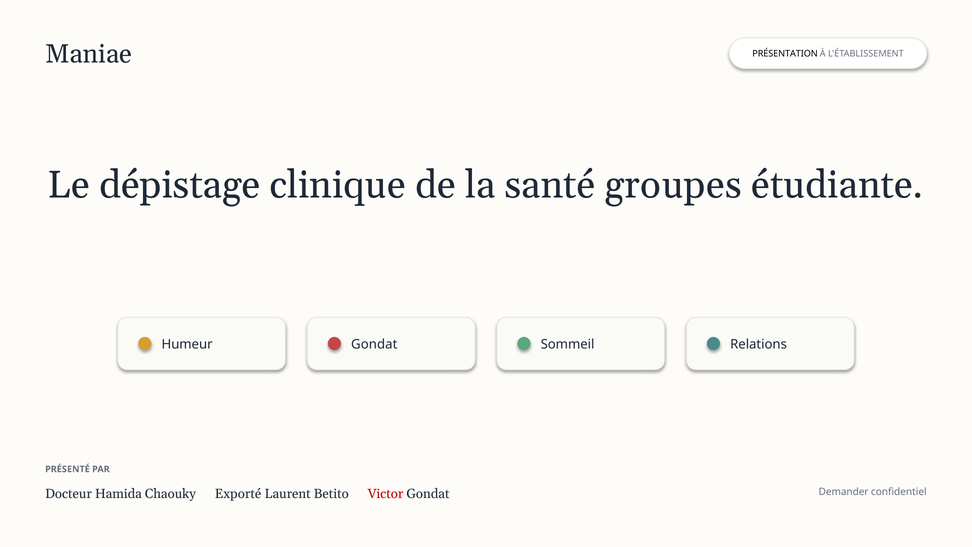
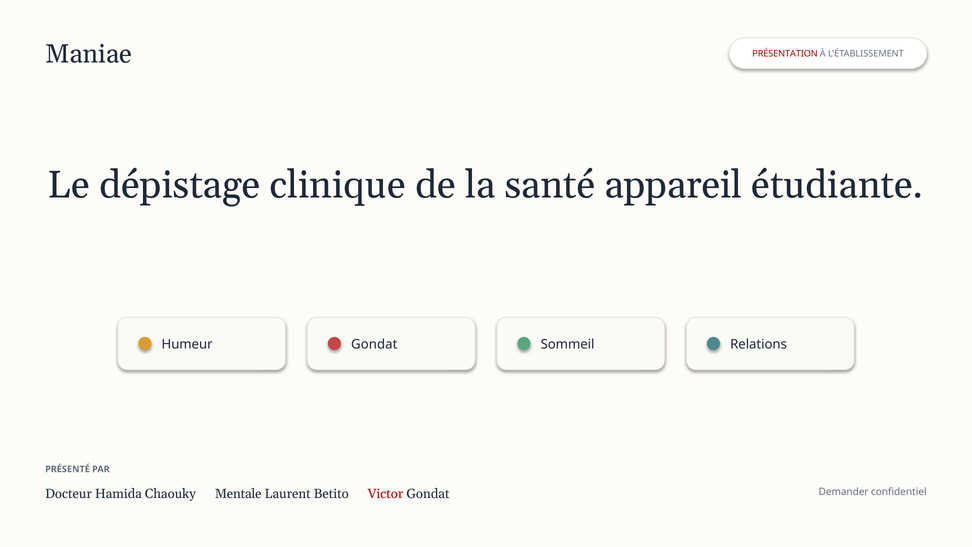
PRÉSENTATION colour: black -> red (785, 54)
groupes: groupes -> appareil (673, 185)
Exporté: Exporté -> Mentale (238, 494)
